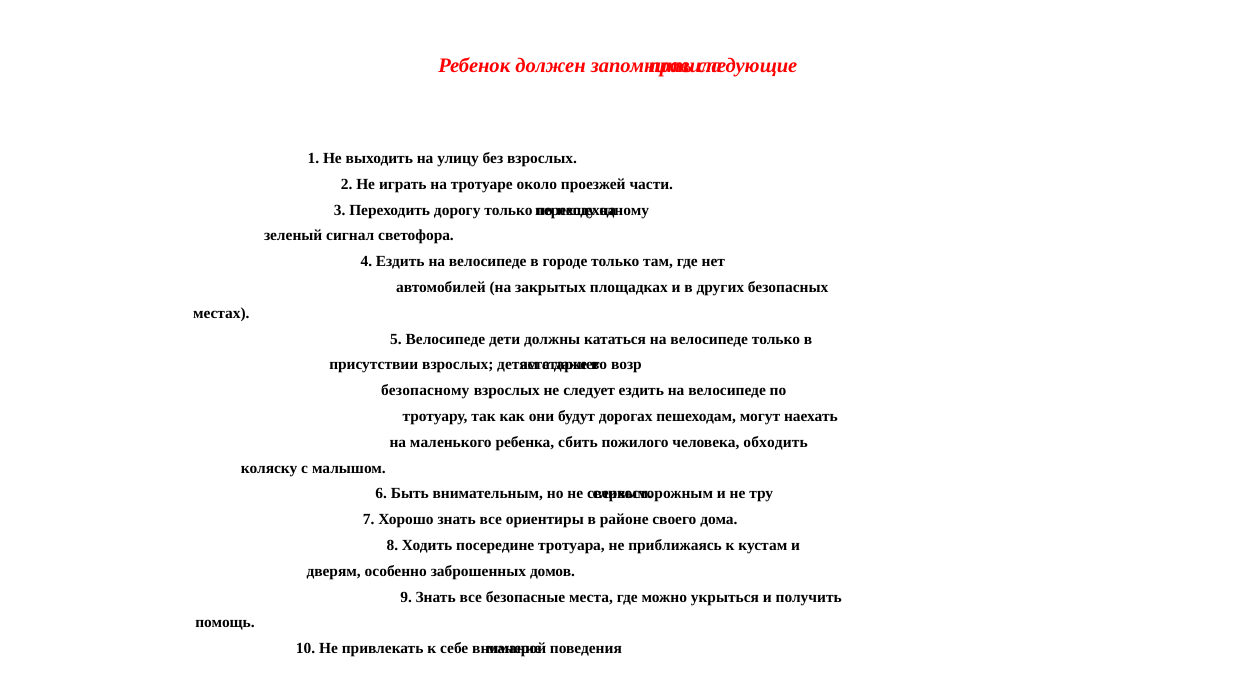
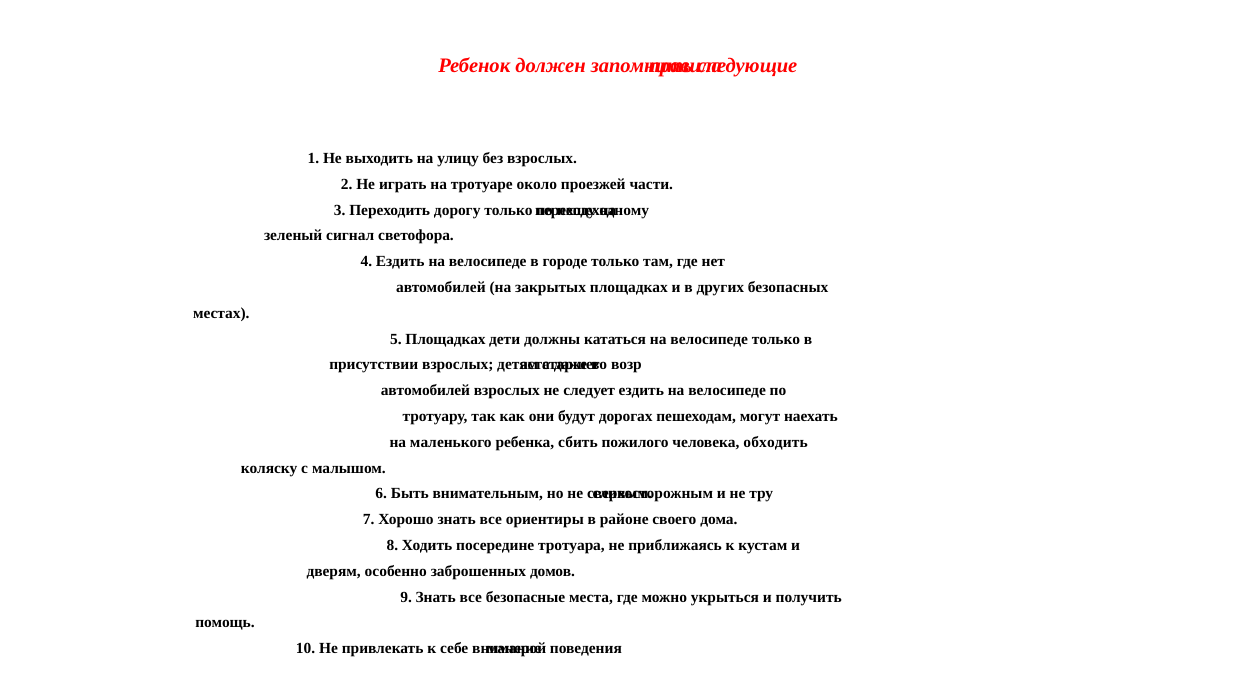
5 Велосипеде: Велосипеде -> Площадках (446, 339)
безопасному: безопасному -> автомобилей (425, 390)
